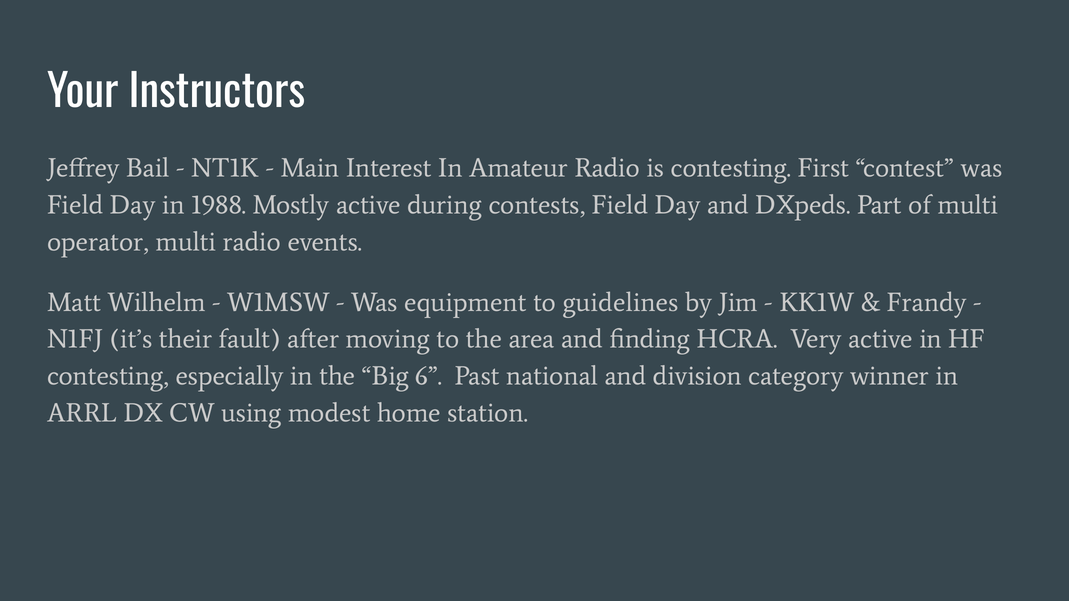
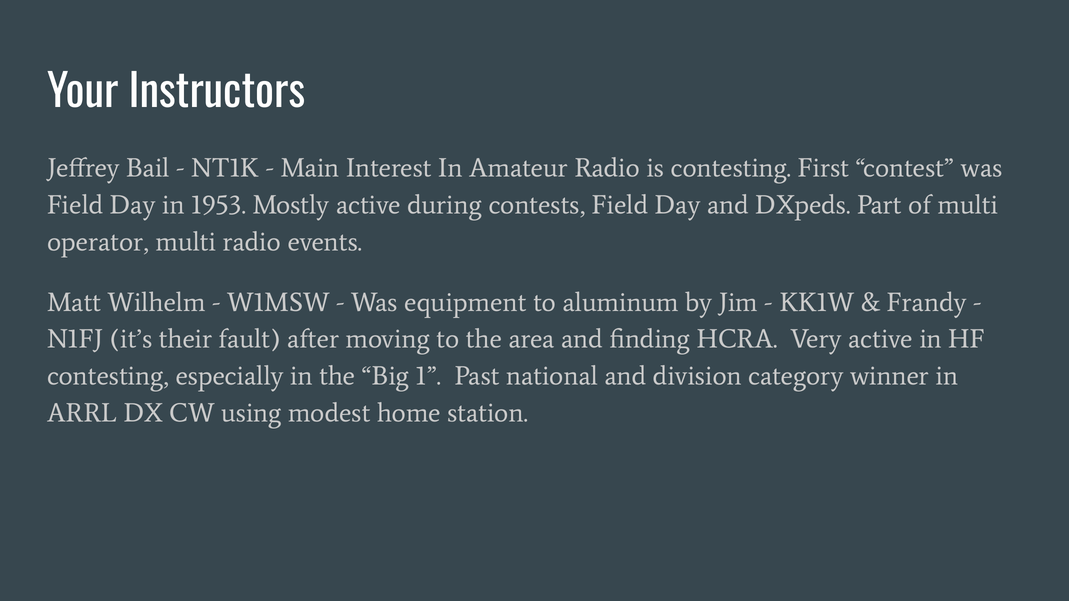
1988: 1988 -> 1953 (219, 205)
guidelines: guidelines -> aluminum (621, 302)
6: 6 -> 1 (429, 376)
